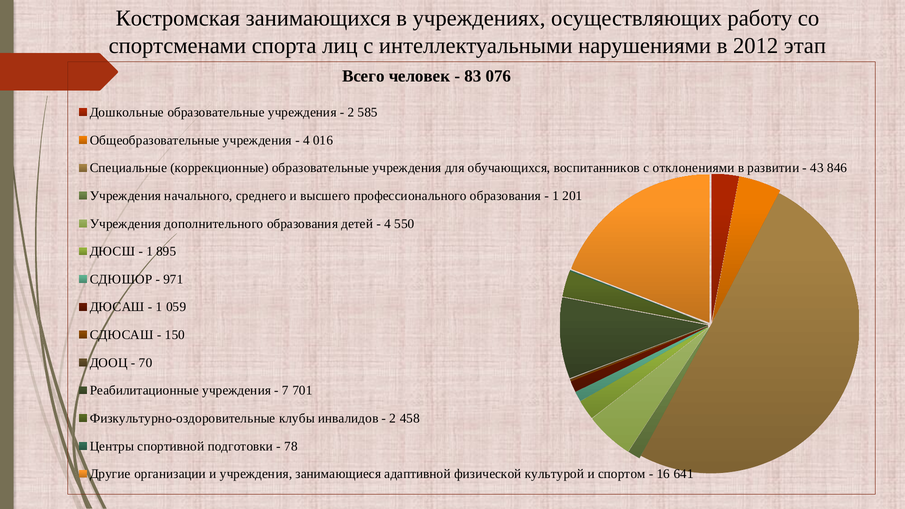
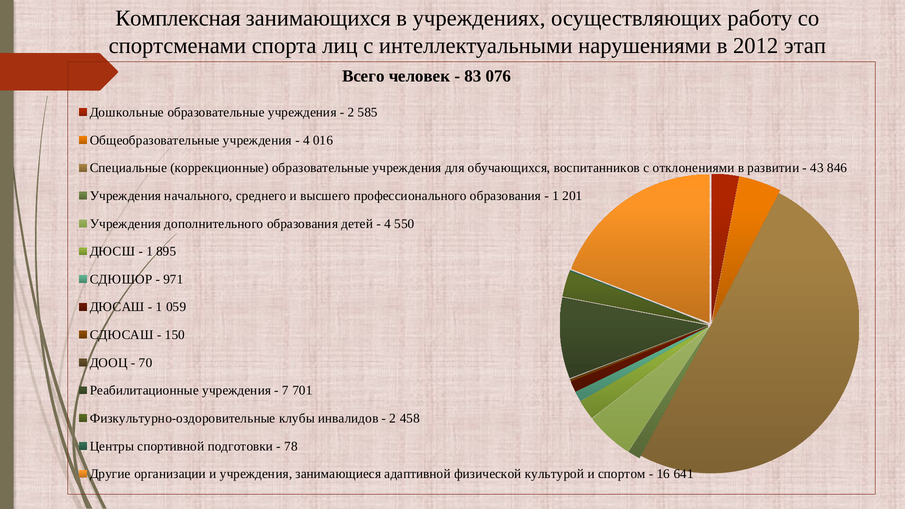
Костромская: Костромская -> Комплексная (178, 18)
